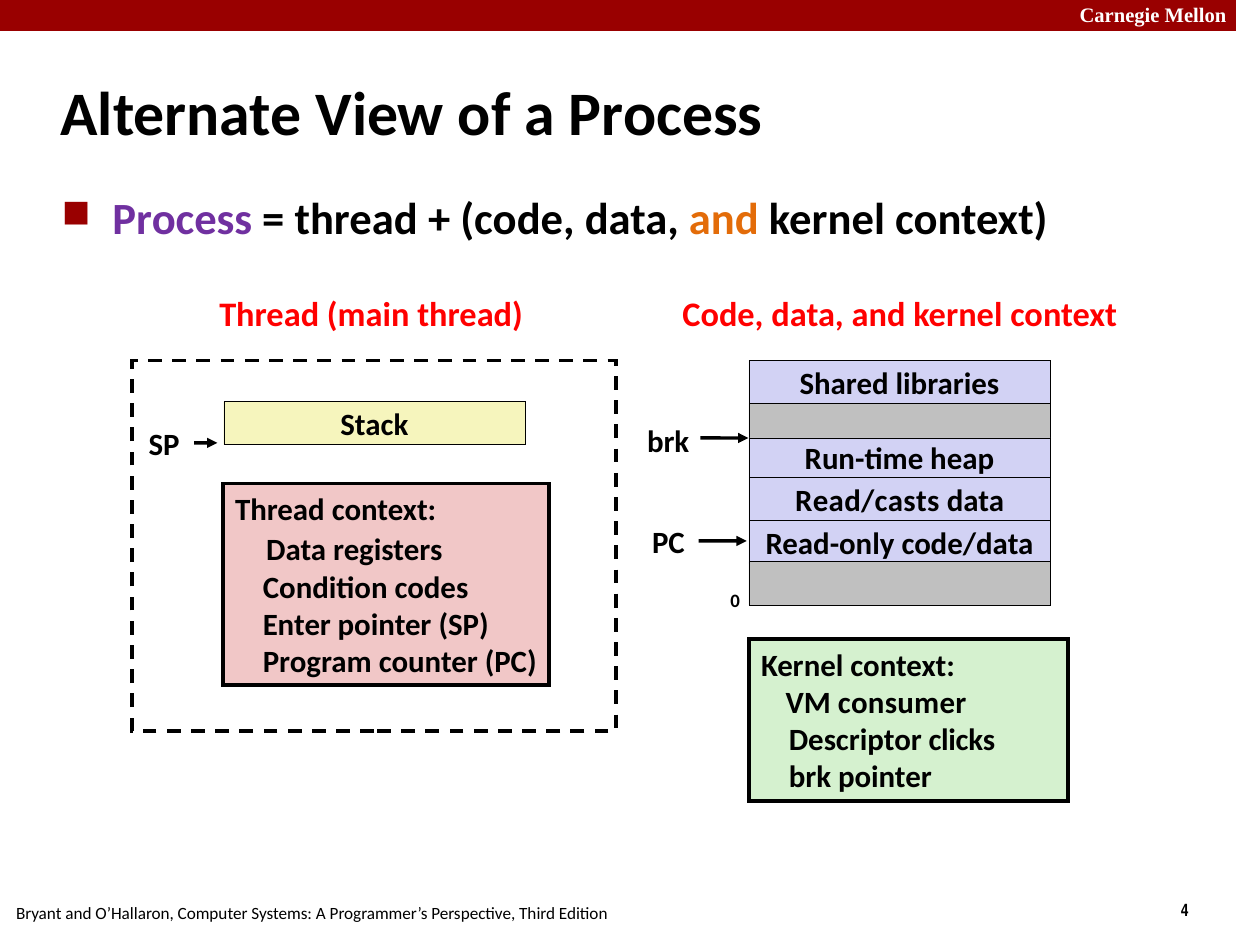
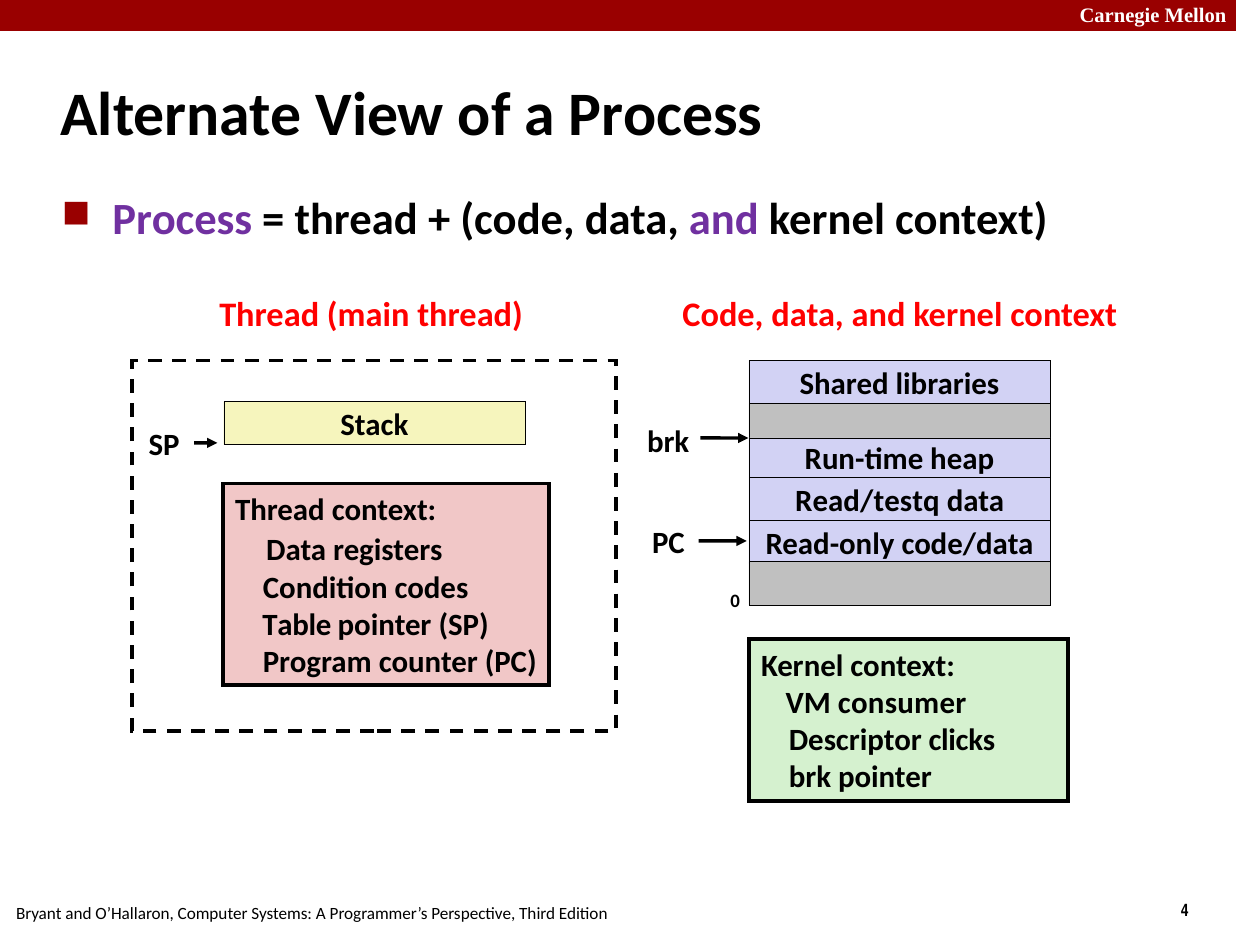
and colour: orange -> purple (724, 220)
Read/casts: Read/casts -> Read/testq (867, 501)
Enter: Enter -> Table (297, 625)
